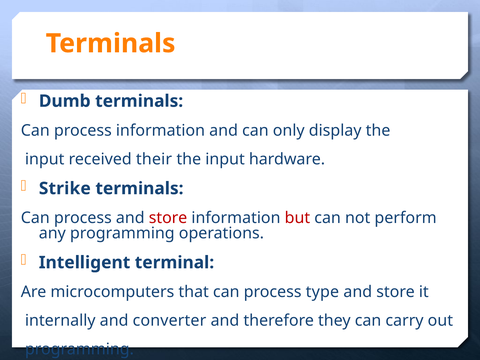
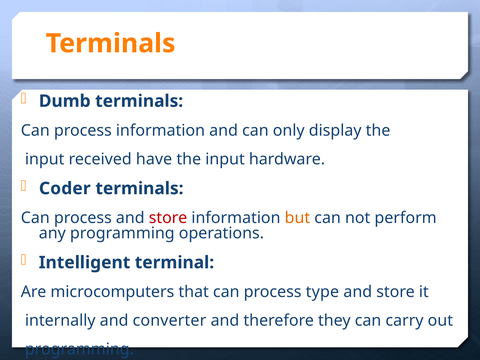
their: their -> have (154, 159)
Strike: Strike -> Coder (65, 188)
but colour: red -> orange (297, 218)
